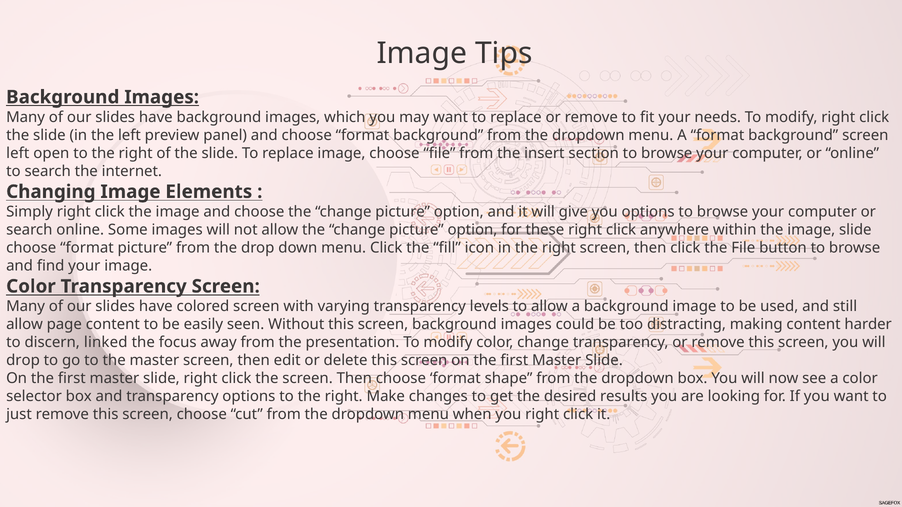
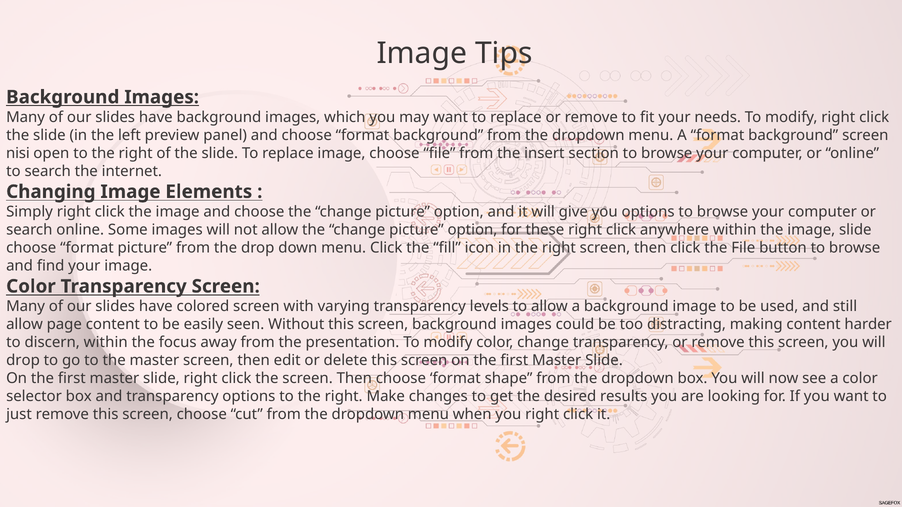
left: left -> nisi (18, 153)
discern linked: linked -> within (106, 343)
